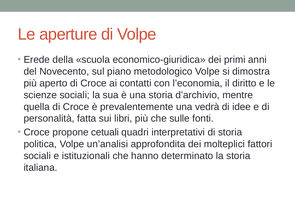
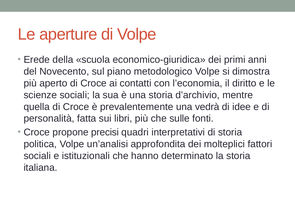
cetuali: cetuali -> precisi (105, 132)
